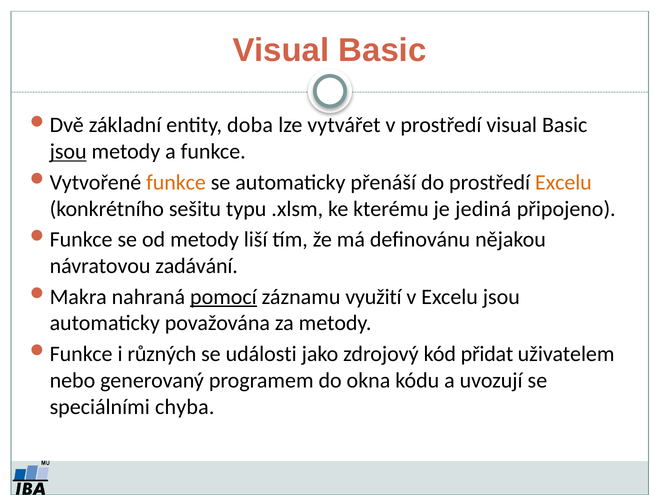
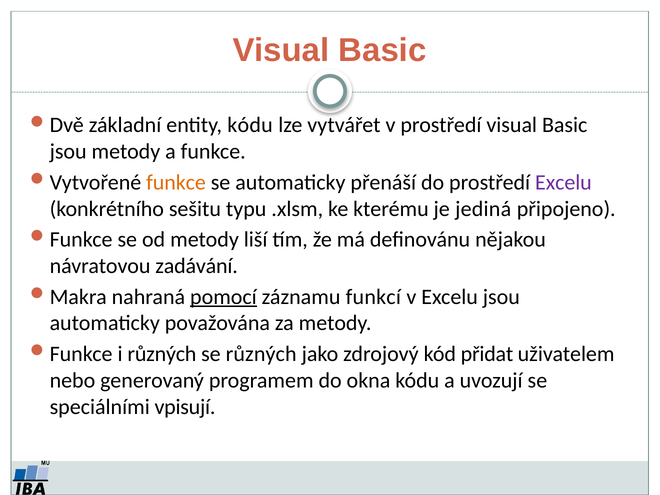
entity doba: doba -> kódu (250, 125)
jsou underline: present -> none (68, 152)
Excelu colour: orange -> purple (563, 182)
využití: využití -> funkcí (373, 297)
se události: události -> různých (261, 354)
chyba: chyba -> vpisují (185, 407)
